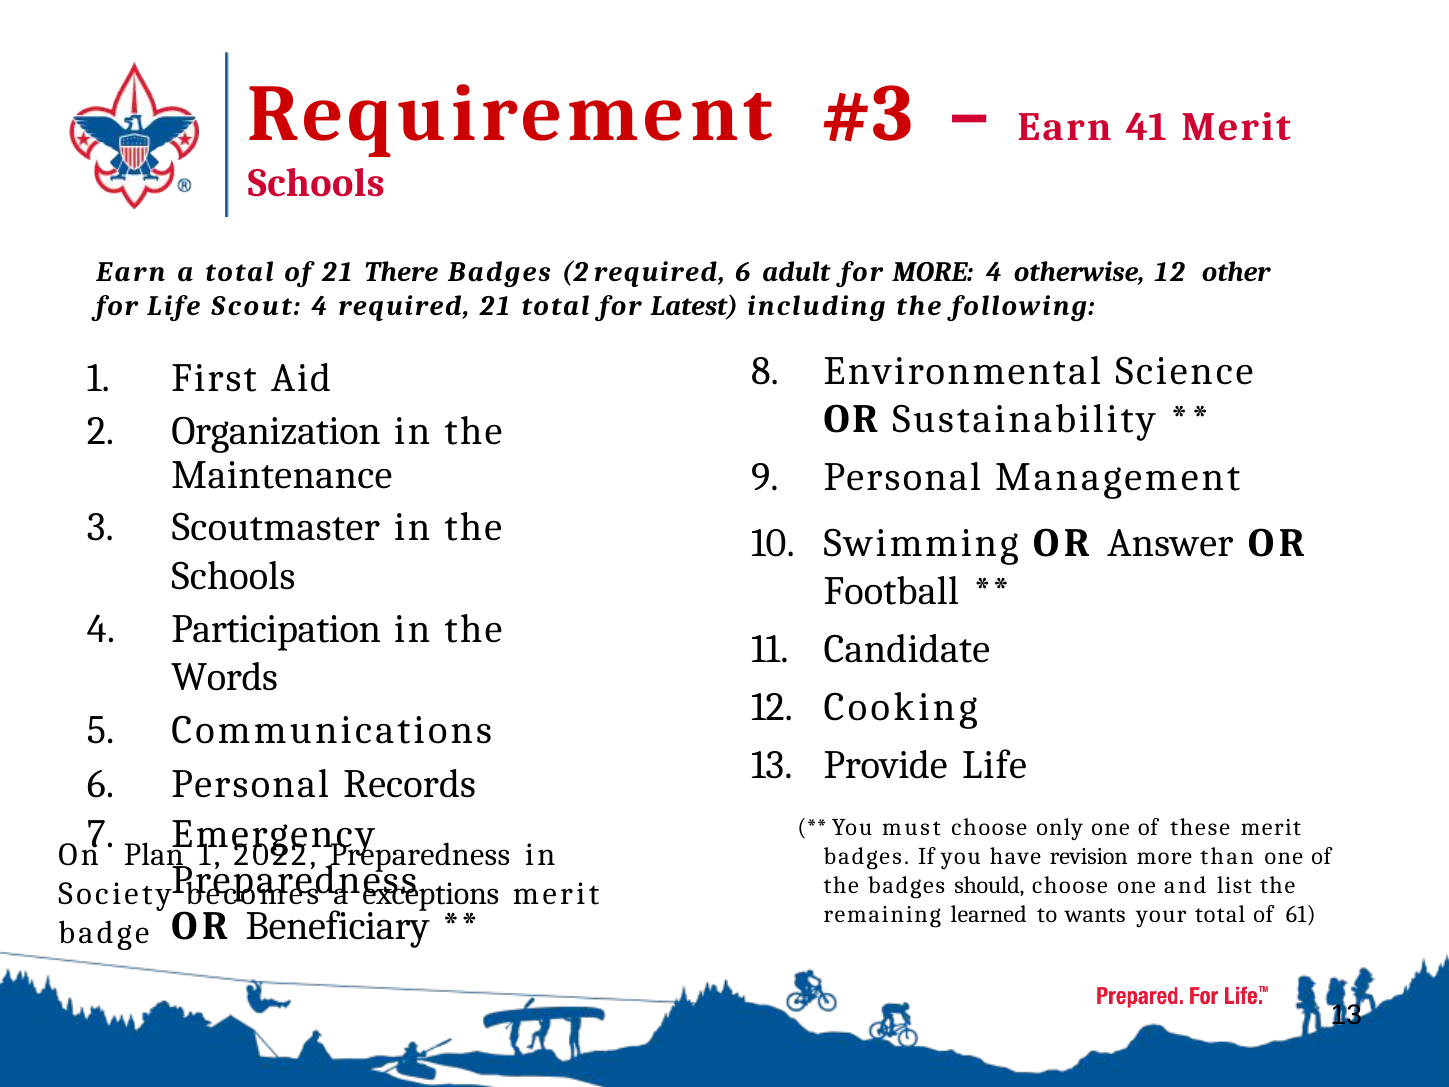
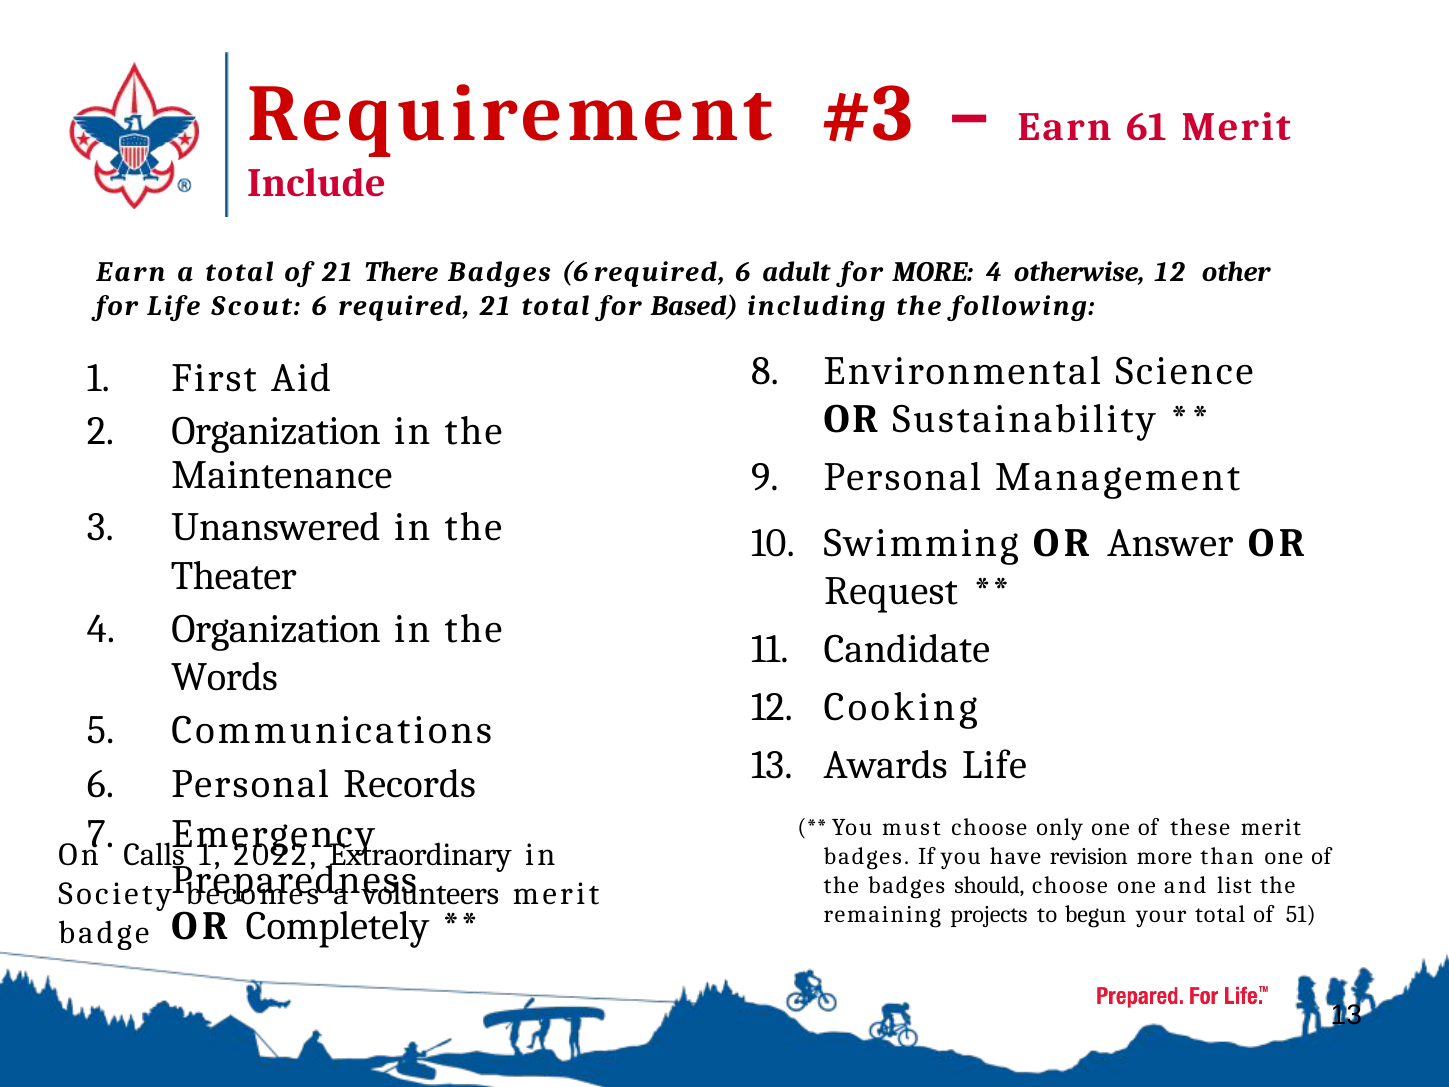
41: 41 -> 61 (1146, 127)
Schools: Schools -> Include (316, 183)
Badges 2: 2 -> 6 (575, 273)
Scout 4: 4 -> 6 (319, 306)
Latest: Latest -> Based (694, 306)
Scoutmaster: Scoutmaster -> Unanswered (276, 528)
Schools: Schools -> Theater (234, 576)
Football: Football -> Request (891, 591)
4 Participation: Participation -> Organization (276, 629)
Provide: Provide -> Awards (886, 765)
Plan: Plan -> Calls (154, 855)
Preparedness: Preparedness -> Extraordinary (420, 855)
exceptions: exceptions -> volunteers (431, 894)
learned: learned -> projects (989, 914)
wants: wants -> begun (1095, 914)
61: 61 -> 51 (1301, 914)
Beneficiary: Beneficiary -> Completely (337, 926)
